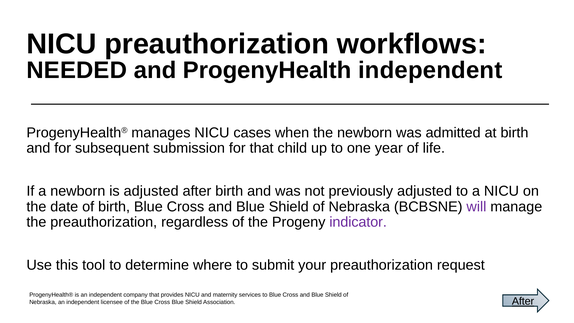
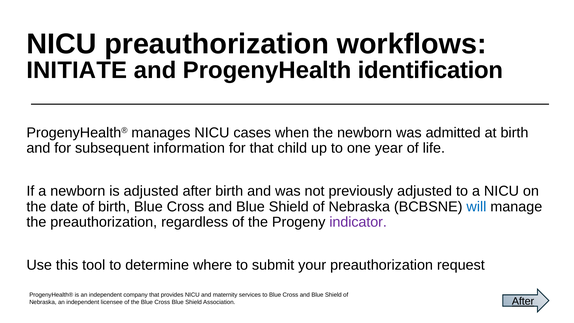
NEEDED: NEEDED -> INITIATE (77, 70)
ProgenyHealth independent: independent -> identification (430, 70)
submission: submission -> information (189, 148)
will colour: purple -> blue (476, 207)
